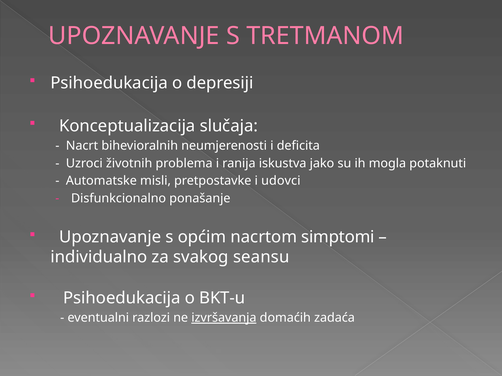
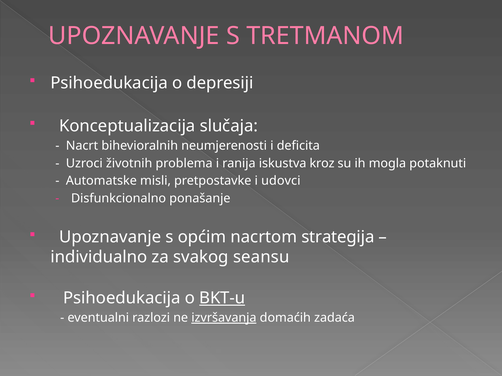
jako: jako -> kroz (322, 163)
simptomi: simptomi -> strategija (338, 237)
BKT-u underline: none -> present (222, 298)
